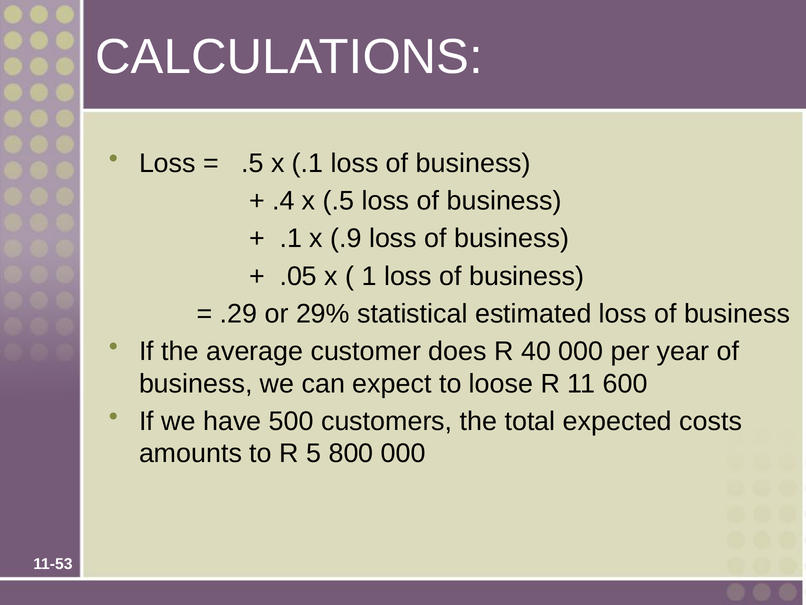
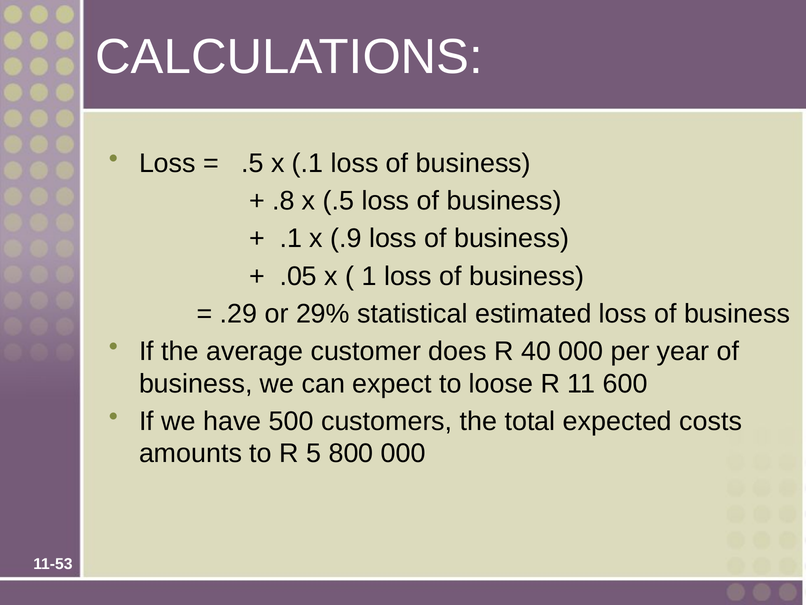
.4: .4 -> .8 (283, 201)
